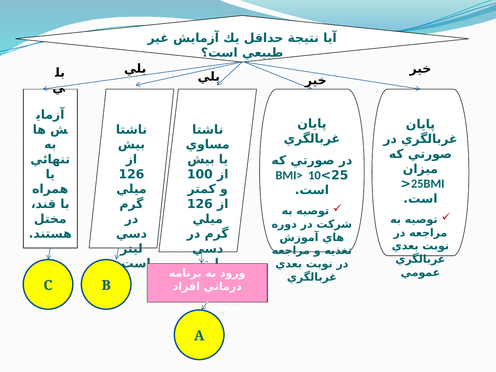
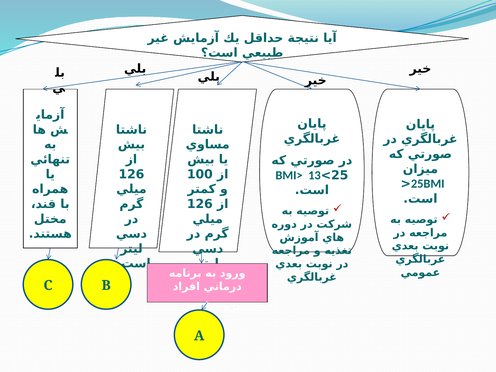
10: 10 -> 13 (314, 175)
